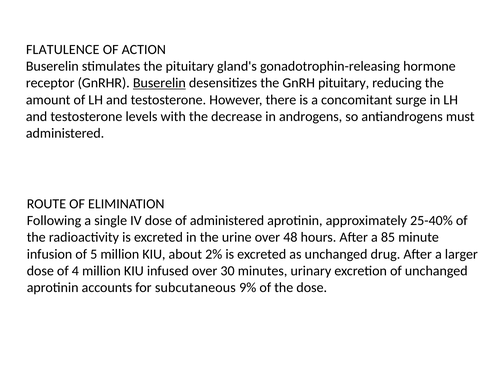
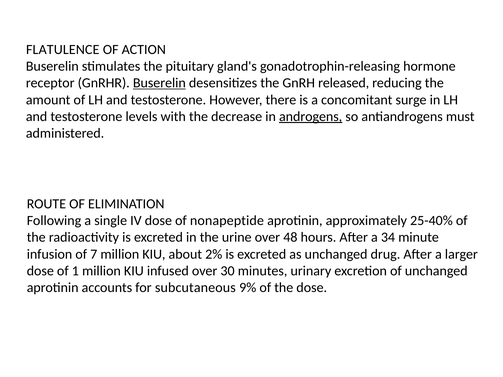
GnRH pituitary: pituitary -> released (344, 83)
androgens underline: none -> present (311, 117)
of administered: administered -> nonapeptide (227, 221)
85: 85 -> 34 (388, 237)
5: 5 -> 7 (94, 254)
4: 4 -> 1 (75, 271)
